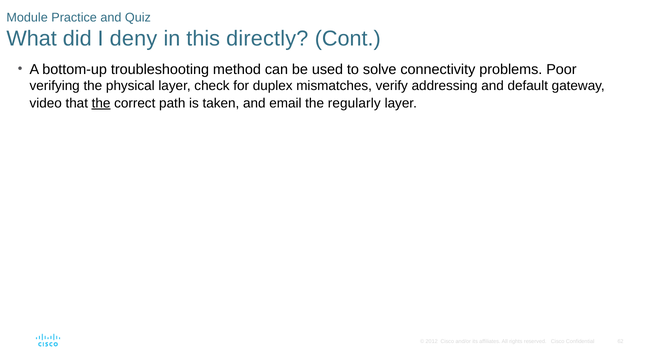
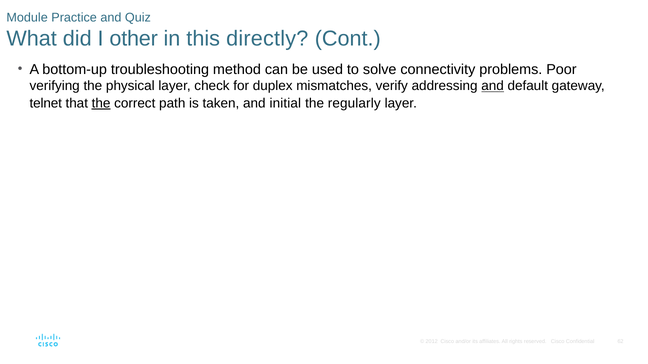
deny: deny -> other (134, 39)
and underline: none -> present (493, 86)
video: video -> telnet (46, 103)
email: email -> initial (285, 103)
